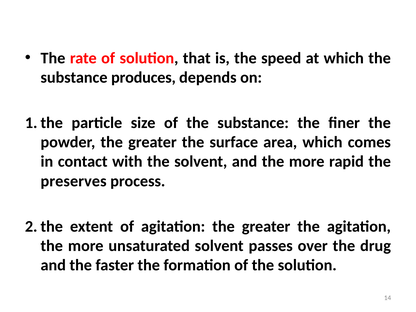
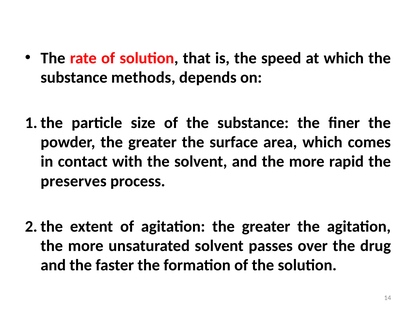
produces: produces -> methods (143, 77)
